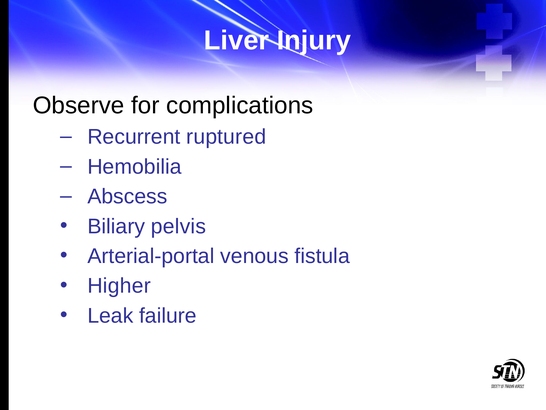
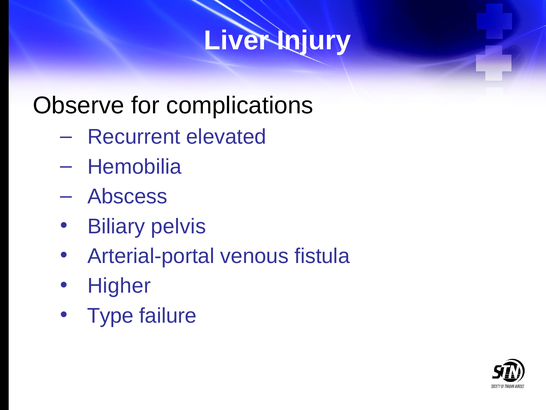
ruptured: ruptured -> elevated (226, 137)
Leak: Leak -> Type (110, 315)
